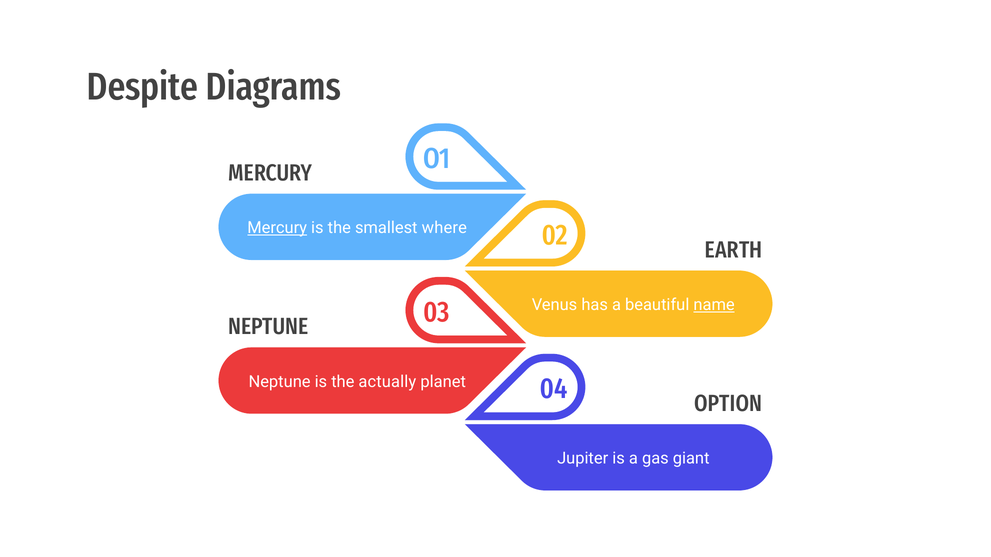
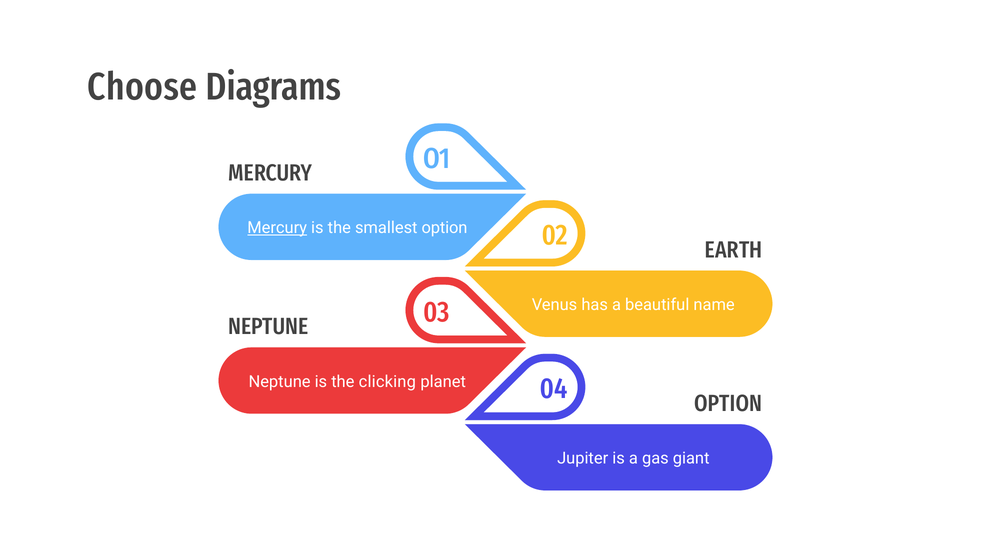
Despite: Despite -> Choose (142, 87)
smallest where: where -> option (444, 228)
name underline: present -> none (714, 305)
actually: actually -> clicking (387, 382)
